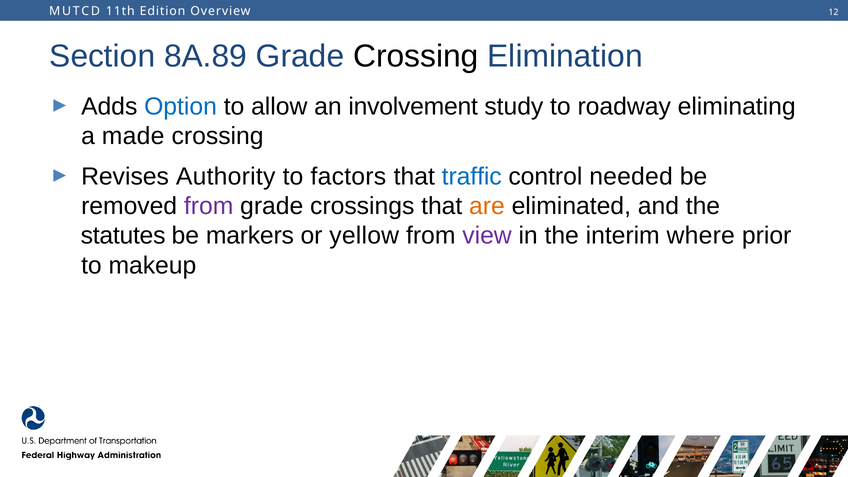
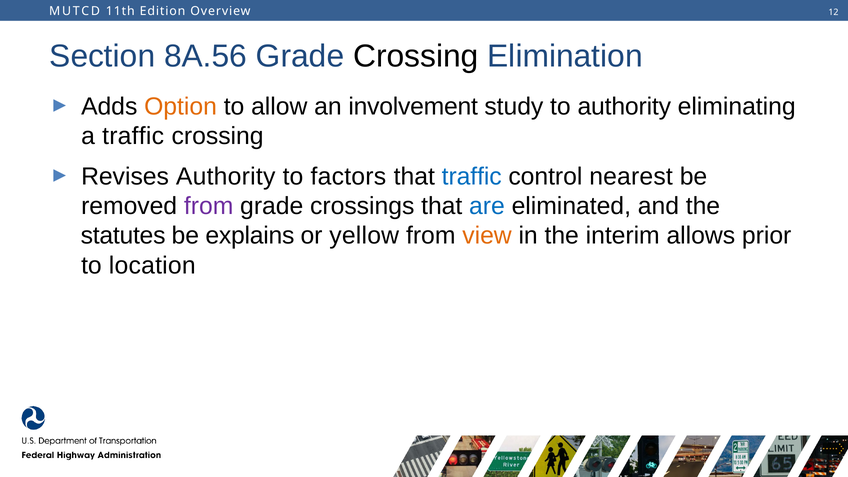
8A.89: 8A.89 -> 8A.56 (206, 56)
Option colour: blue -> orange (181, 106)
to roadway: roadway -> authority (624, 106)
a made: made -> traffic (133, 136)
needed: needed -> nearest (631, 176)
are colour: orange -> blue (487, 206)
markers: markers -> explains (250, 236)
view colour: purple -> orange (487, 236)
where: where -> allows (701, 236)
makeup: makeup -> location (152, 265)
